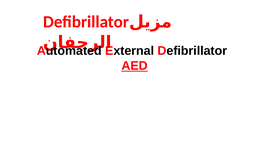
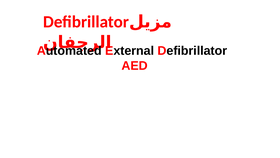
AED underline: present -> none (135, 66)
